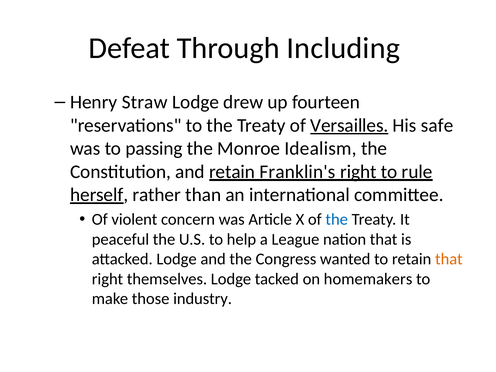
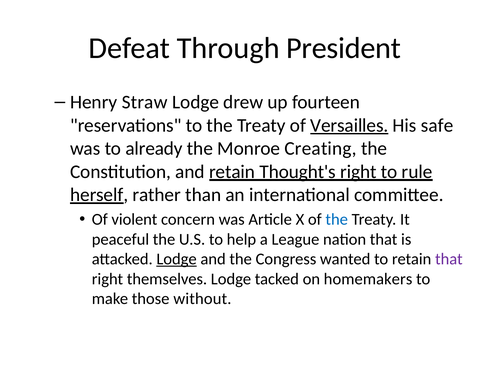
Including: Including -> President (344, 48)
passing: passing -> already (154, 149)
Idealism: Idealism -> Creating (321, 149)
Franklin's: Franklin's -> Thought's (298, 172)
Lodge underline: none -> present (177, 259)
that colour: orange -> purple (449, 259)
industry: industry -> without (202, 299)
